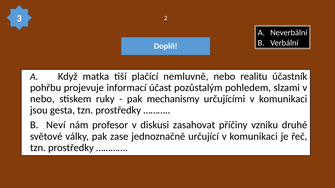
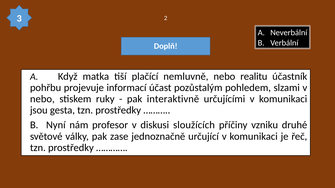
mechanismy: mechanismy -> interaktivně (173, 99)
Neví: Neví -> Nyní (56, 125)
zasahovat: zasahovat -> sloužících (194, 125)
